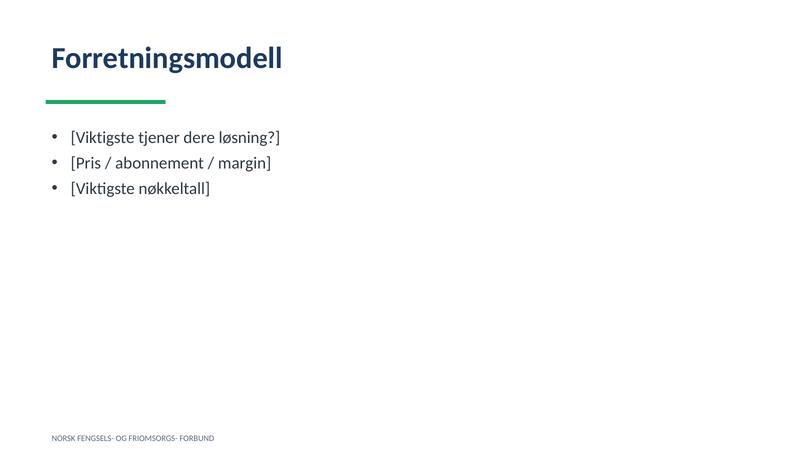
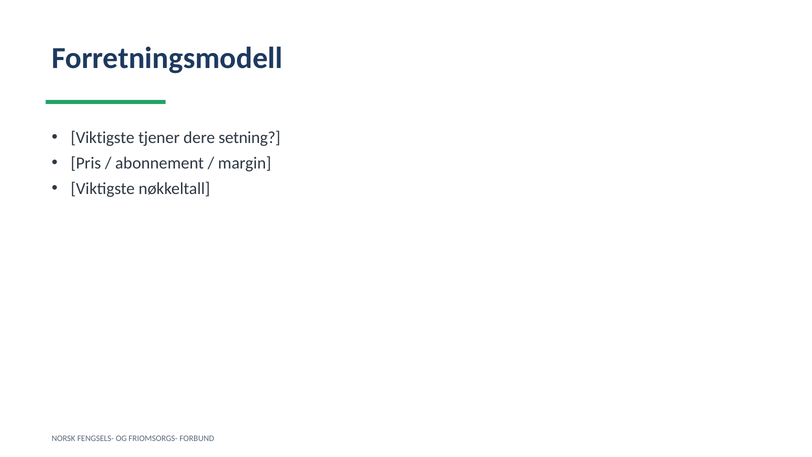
løsning: løsning -> setning (250, 138)
